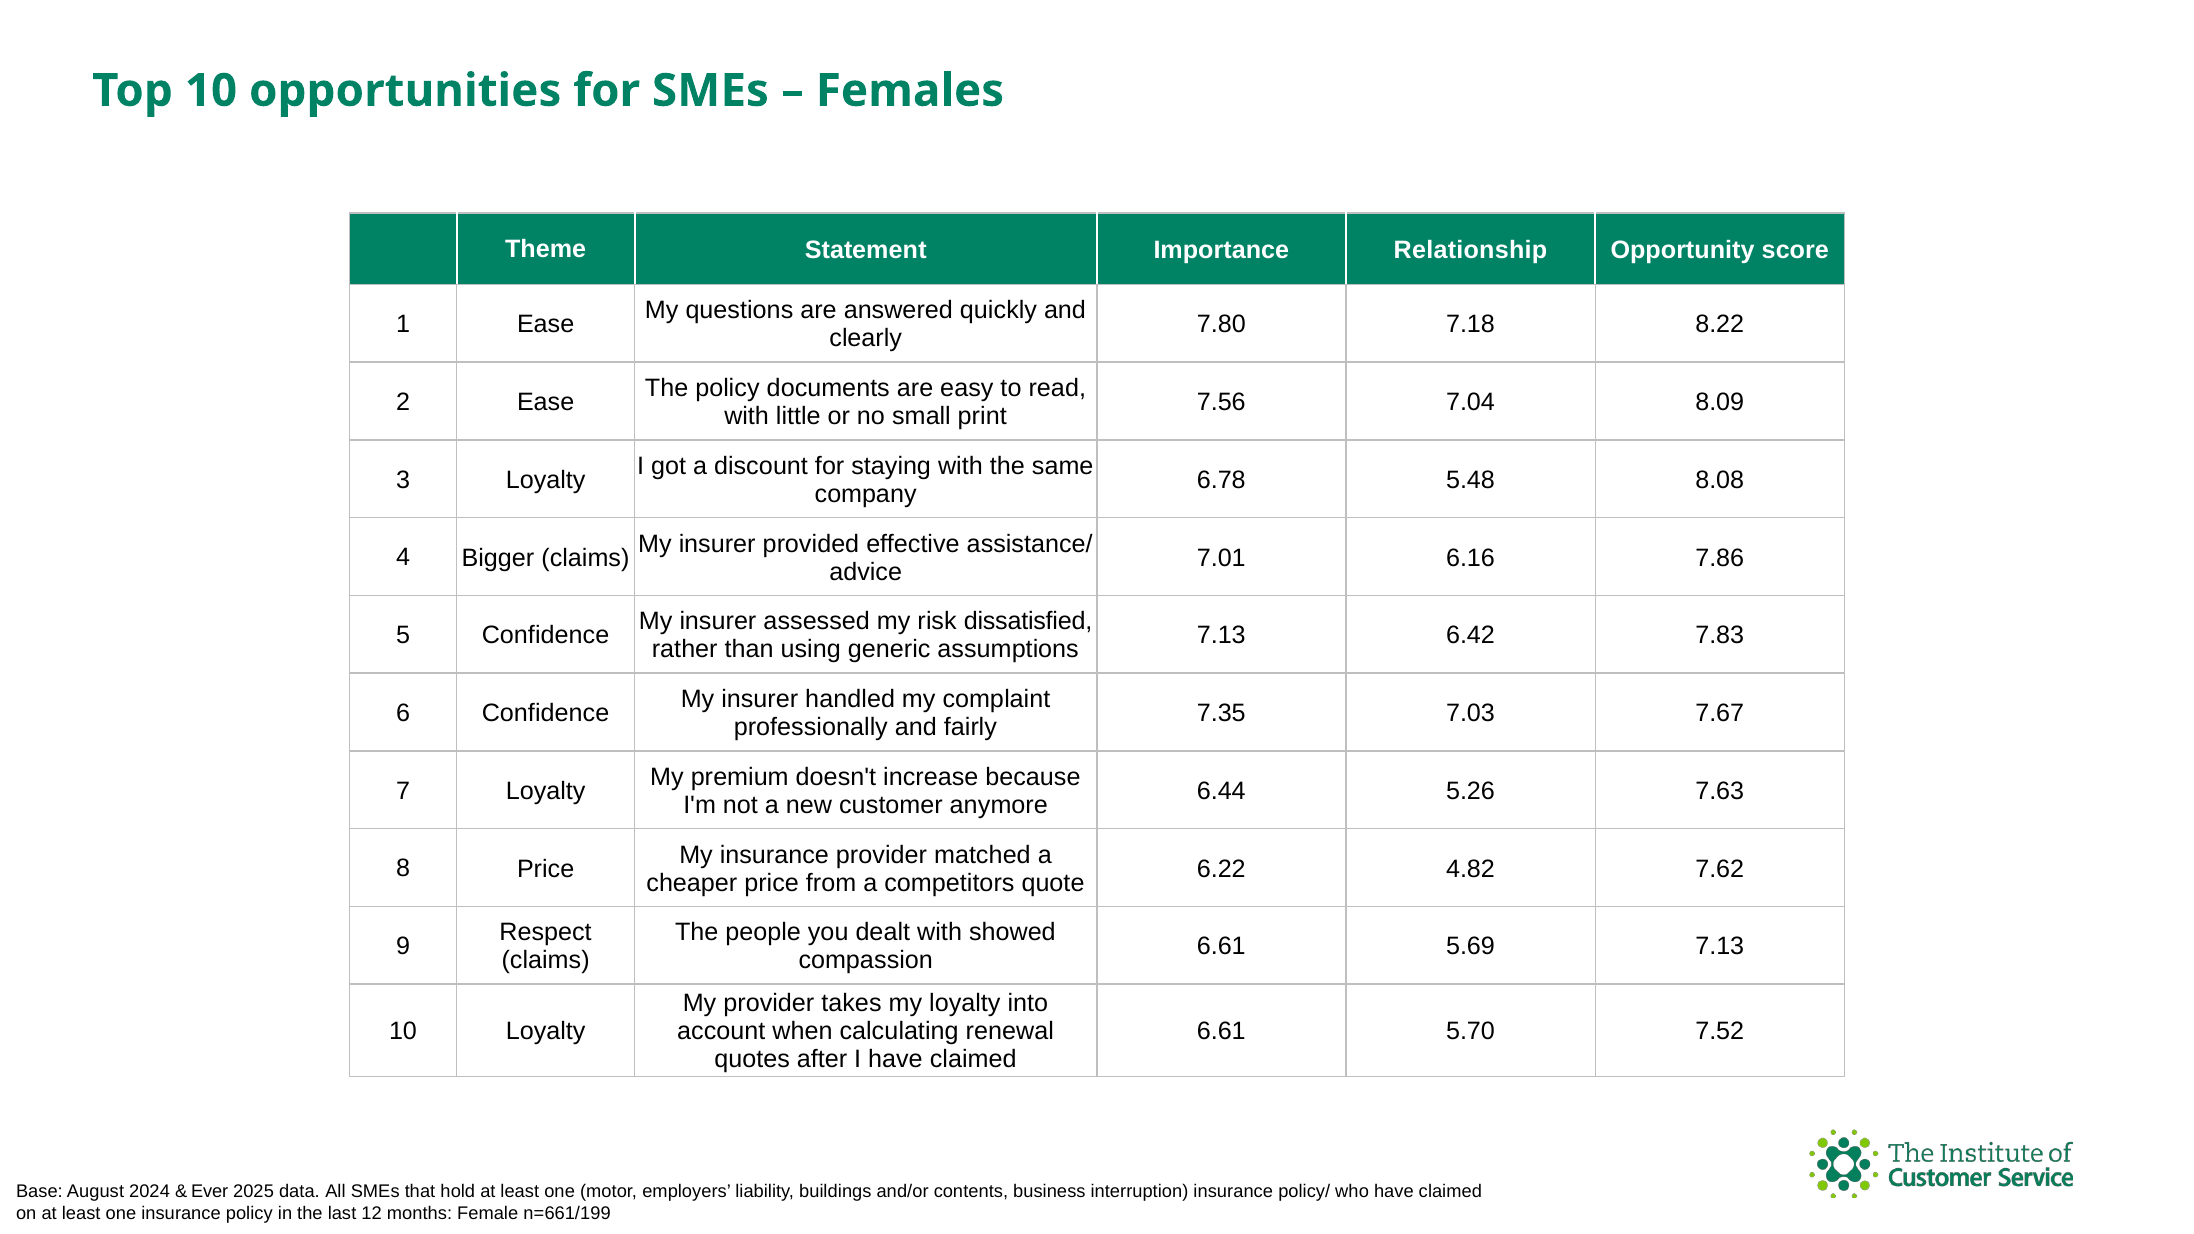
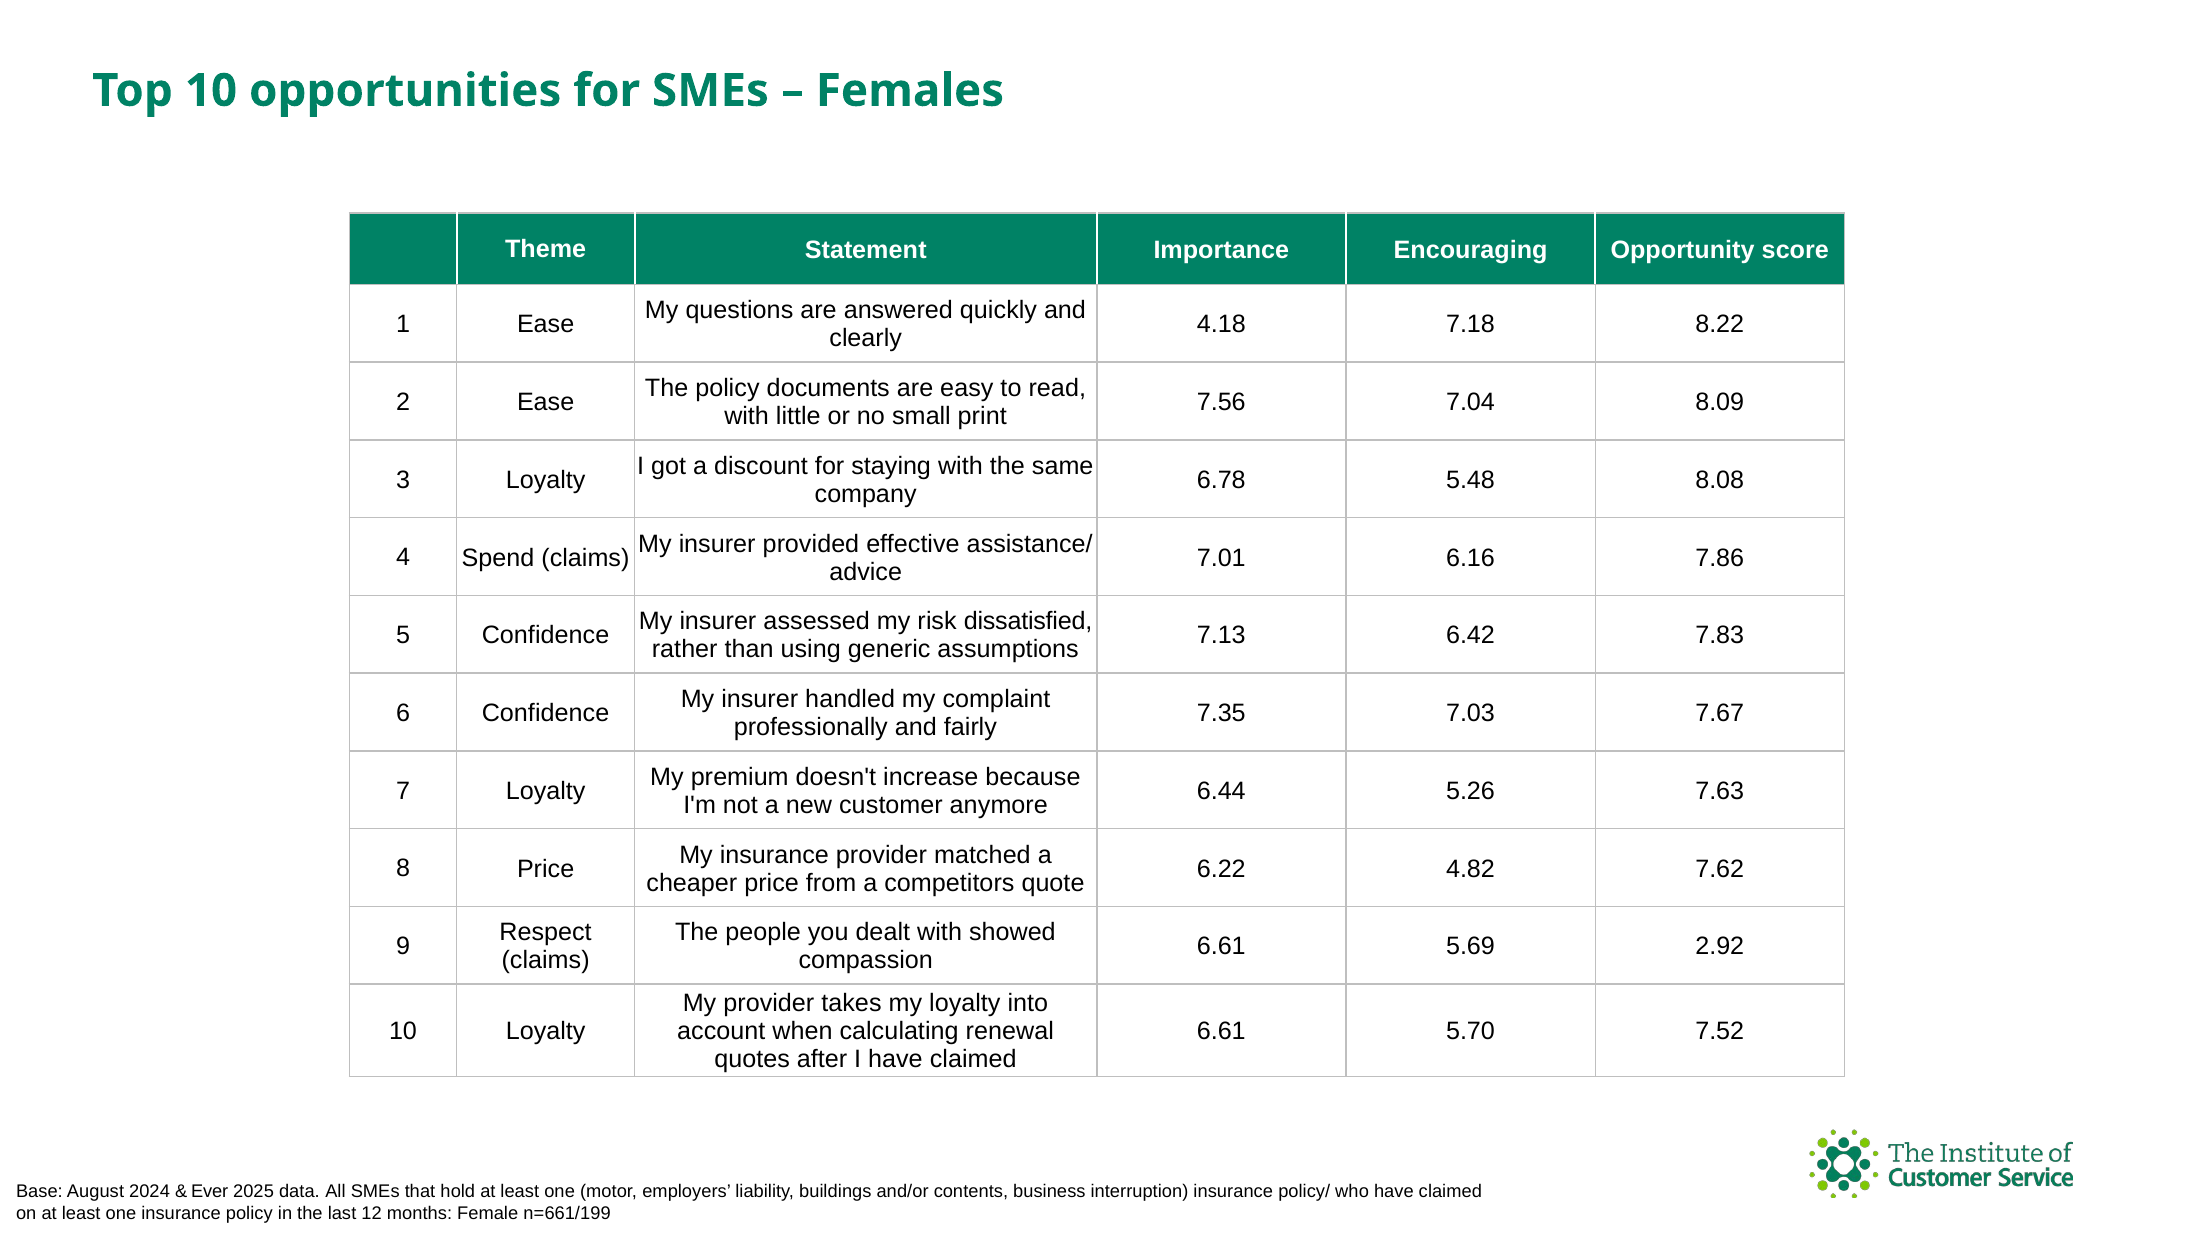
Relationship: Relationship -> Encouraging (1471, 250)
7.80: 7.80 -> 4.18 (1221, 325)
Bigger: Bigger -> Spend (498, 558)
5.69 7.13: 7.13 -> 2.92 (1720, 947)
